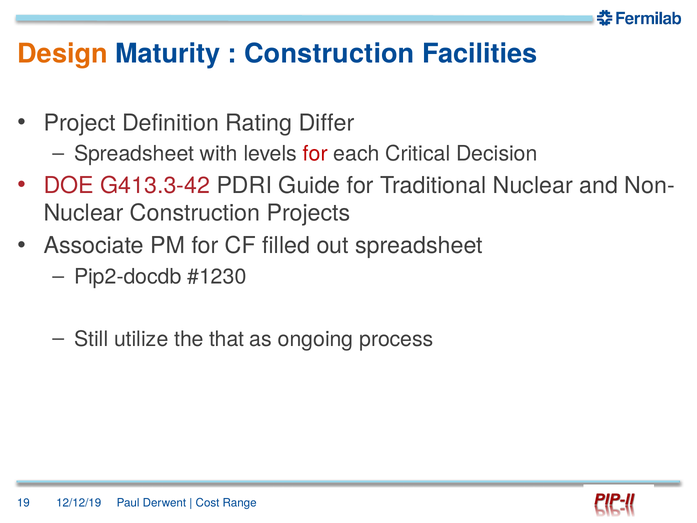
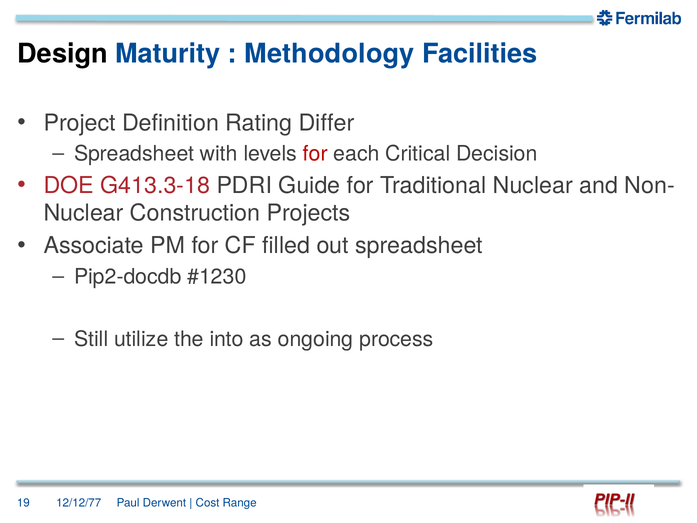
Design colour: orange -> black (63, 54)
Construction: Construction -> Methodology (329, 54)
G413.3-42: G413.3-42 -> G413.3-18 (155, 185)
that: that -> into (227, 339)
12/12/19: 12/12/19 -> 12/12/77 (79, 503)
